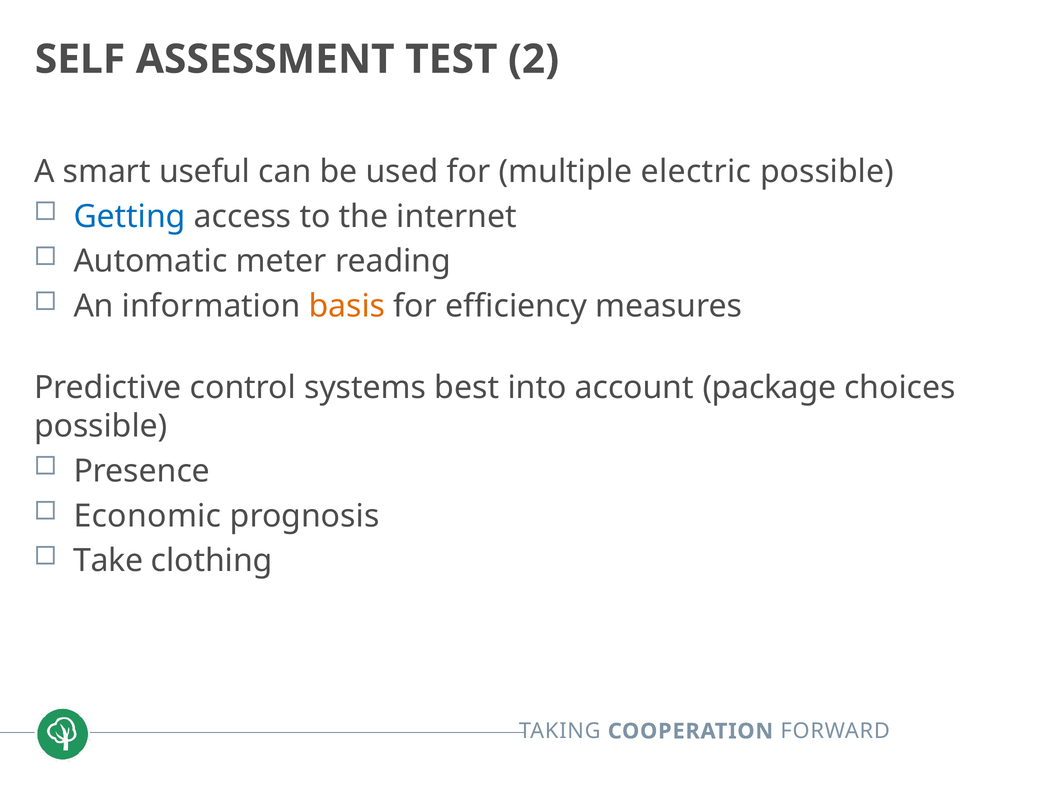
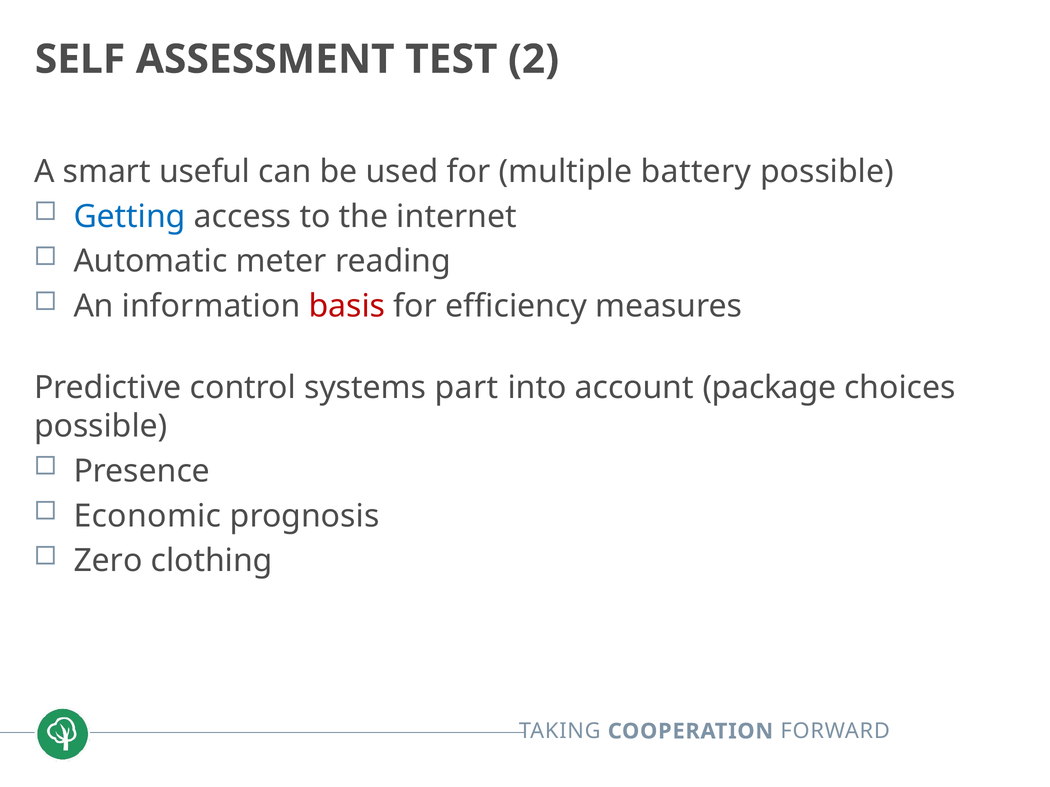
electric: electric -> battery (696, 172)
basis colour: orange -> red (347, 306)
best: best -> part (467, 388)
Take: Take -> Zero (108, 561)
